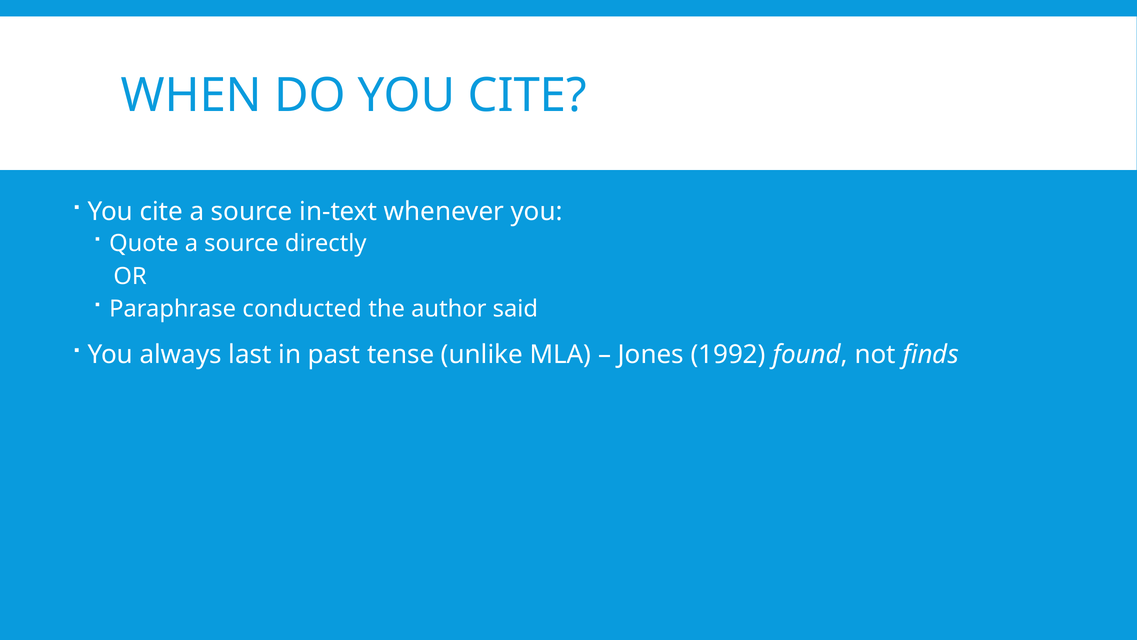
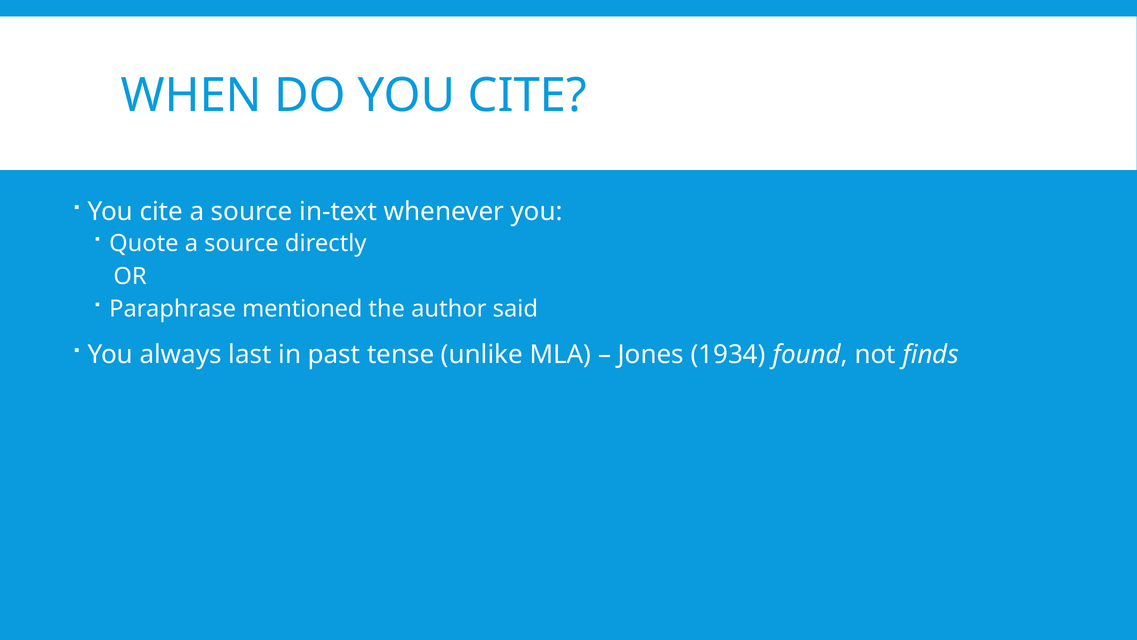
conducted: conducted -> mentioned (302, 309)
1992: 1992 -> 1934 (728, 355)
